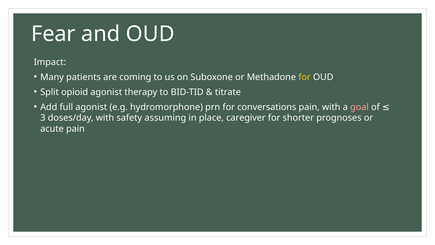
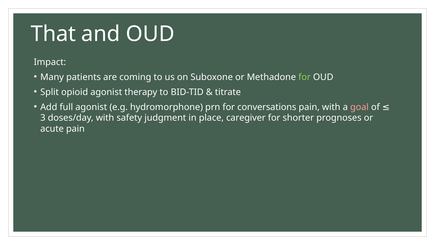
Fear: Fear -> That (53, 34)
for colour: yellow -> light green (305, 77)
assuming: assuming -> judgment (165, 118)
